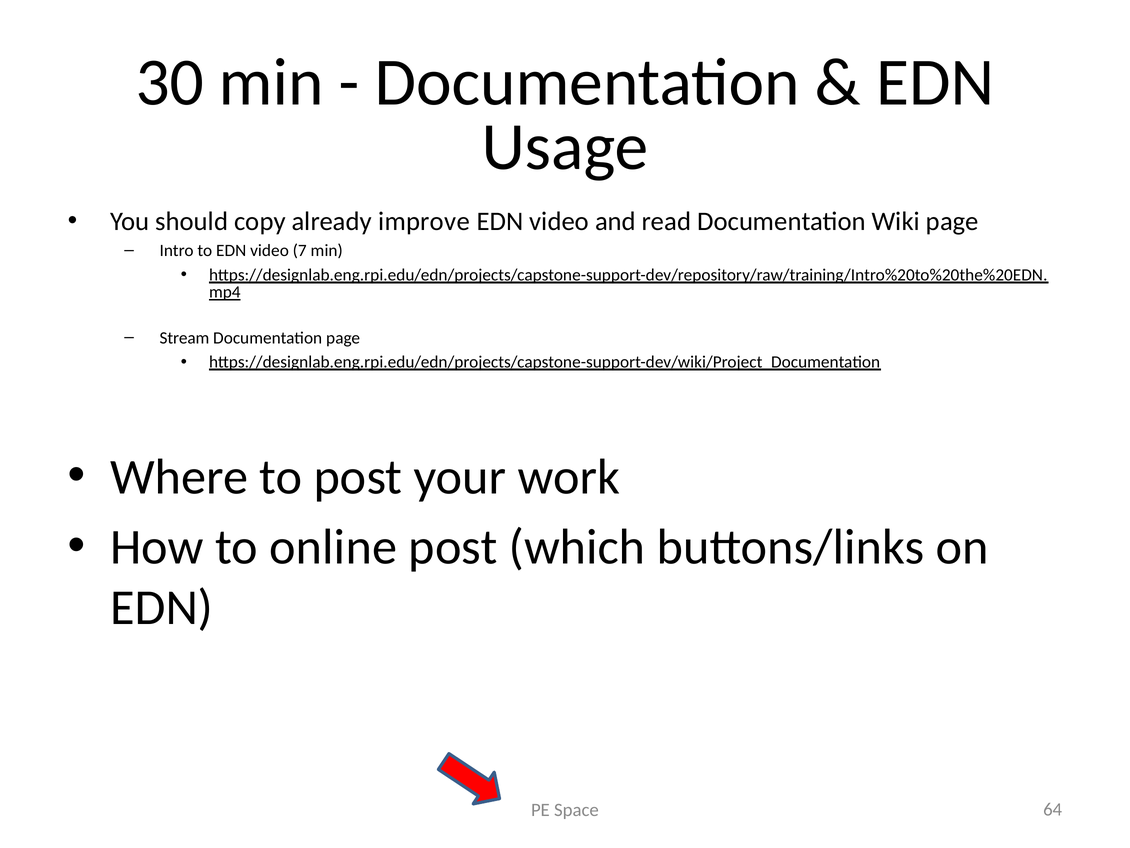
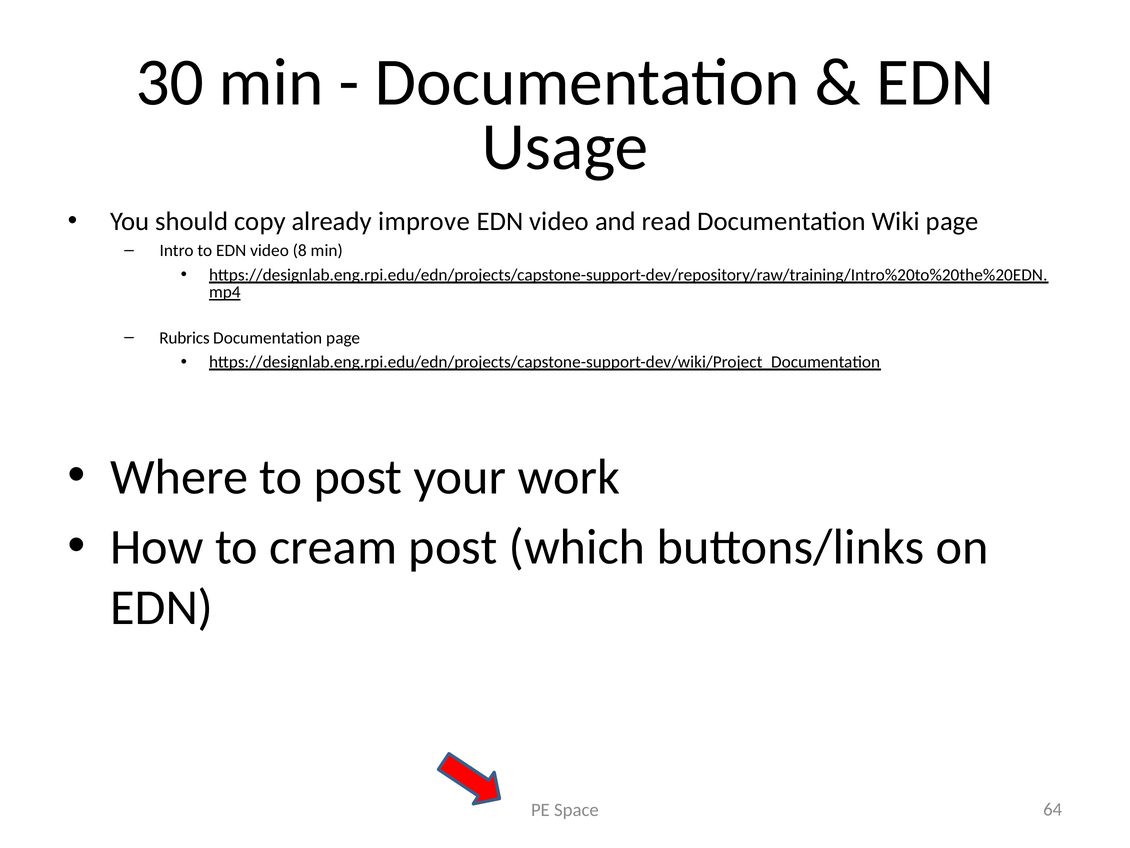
7: 7 -> 8 (300, 251)
Stream: Stream -> Rubrics (184, 338)
online: online -> cream (333, 547)
